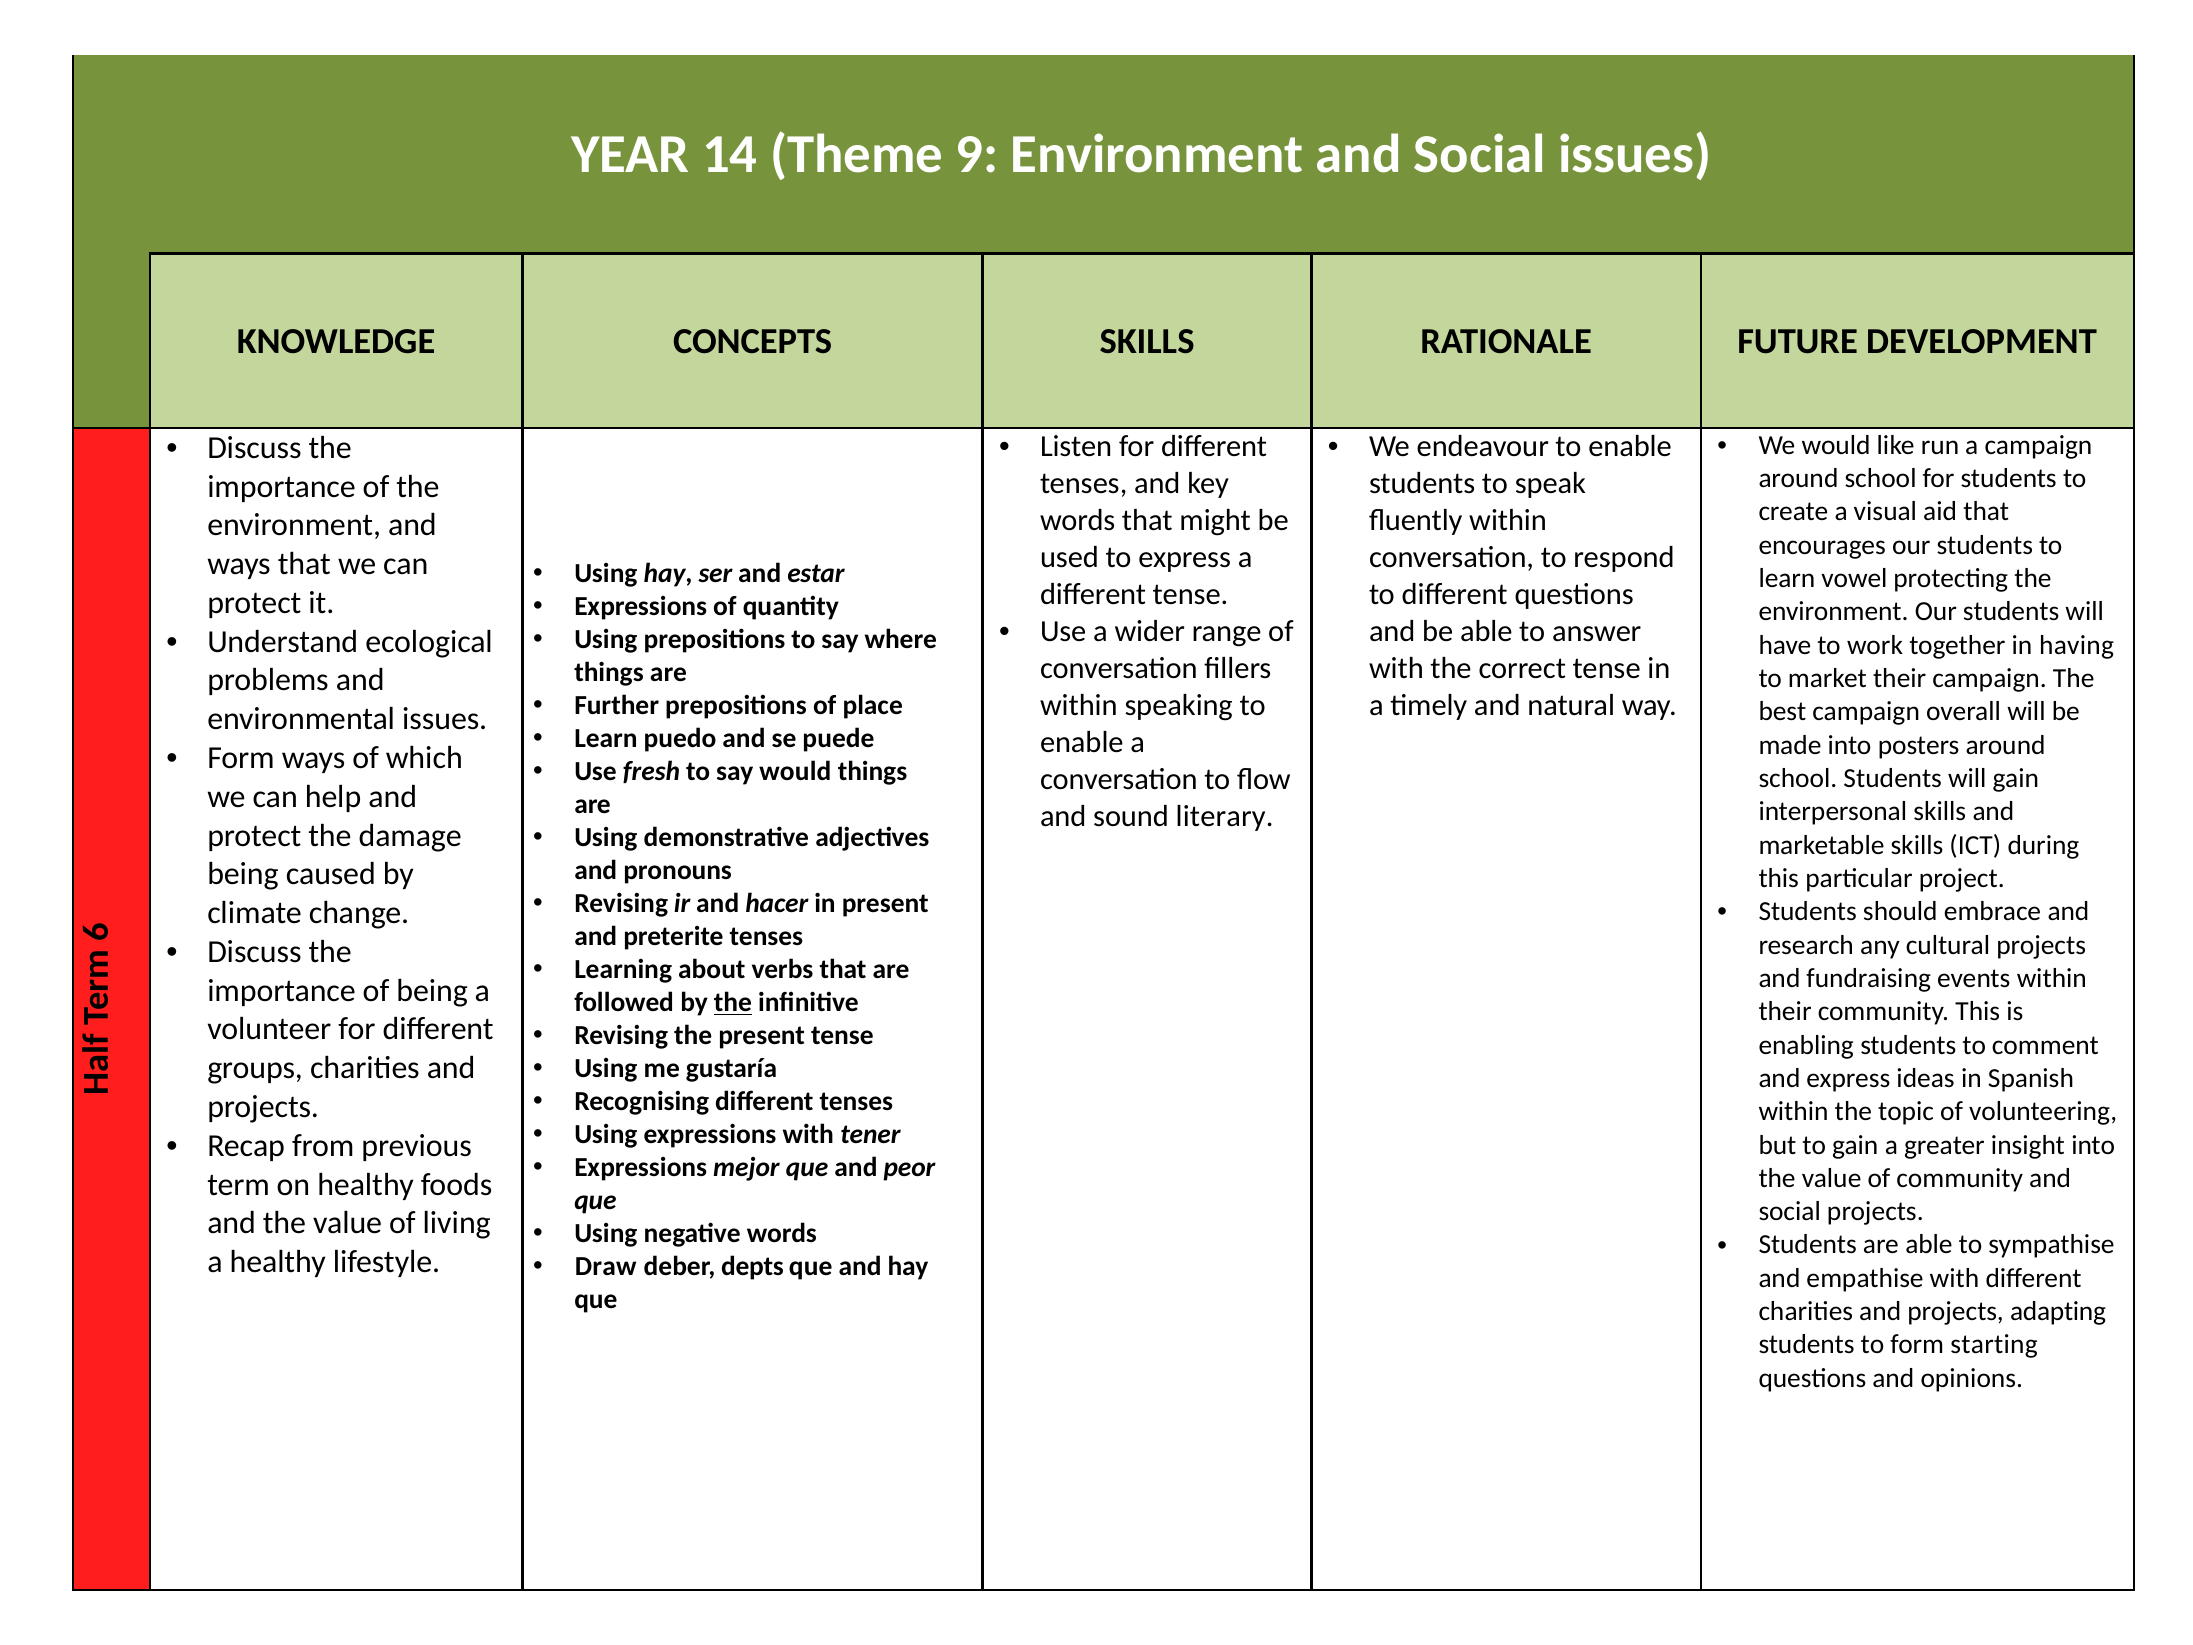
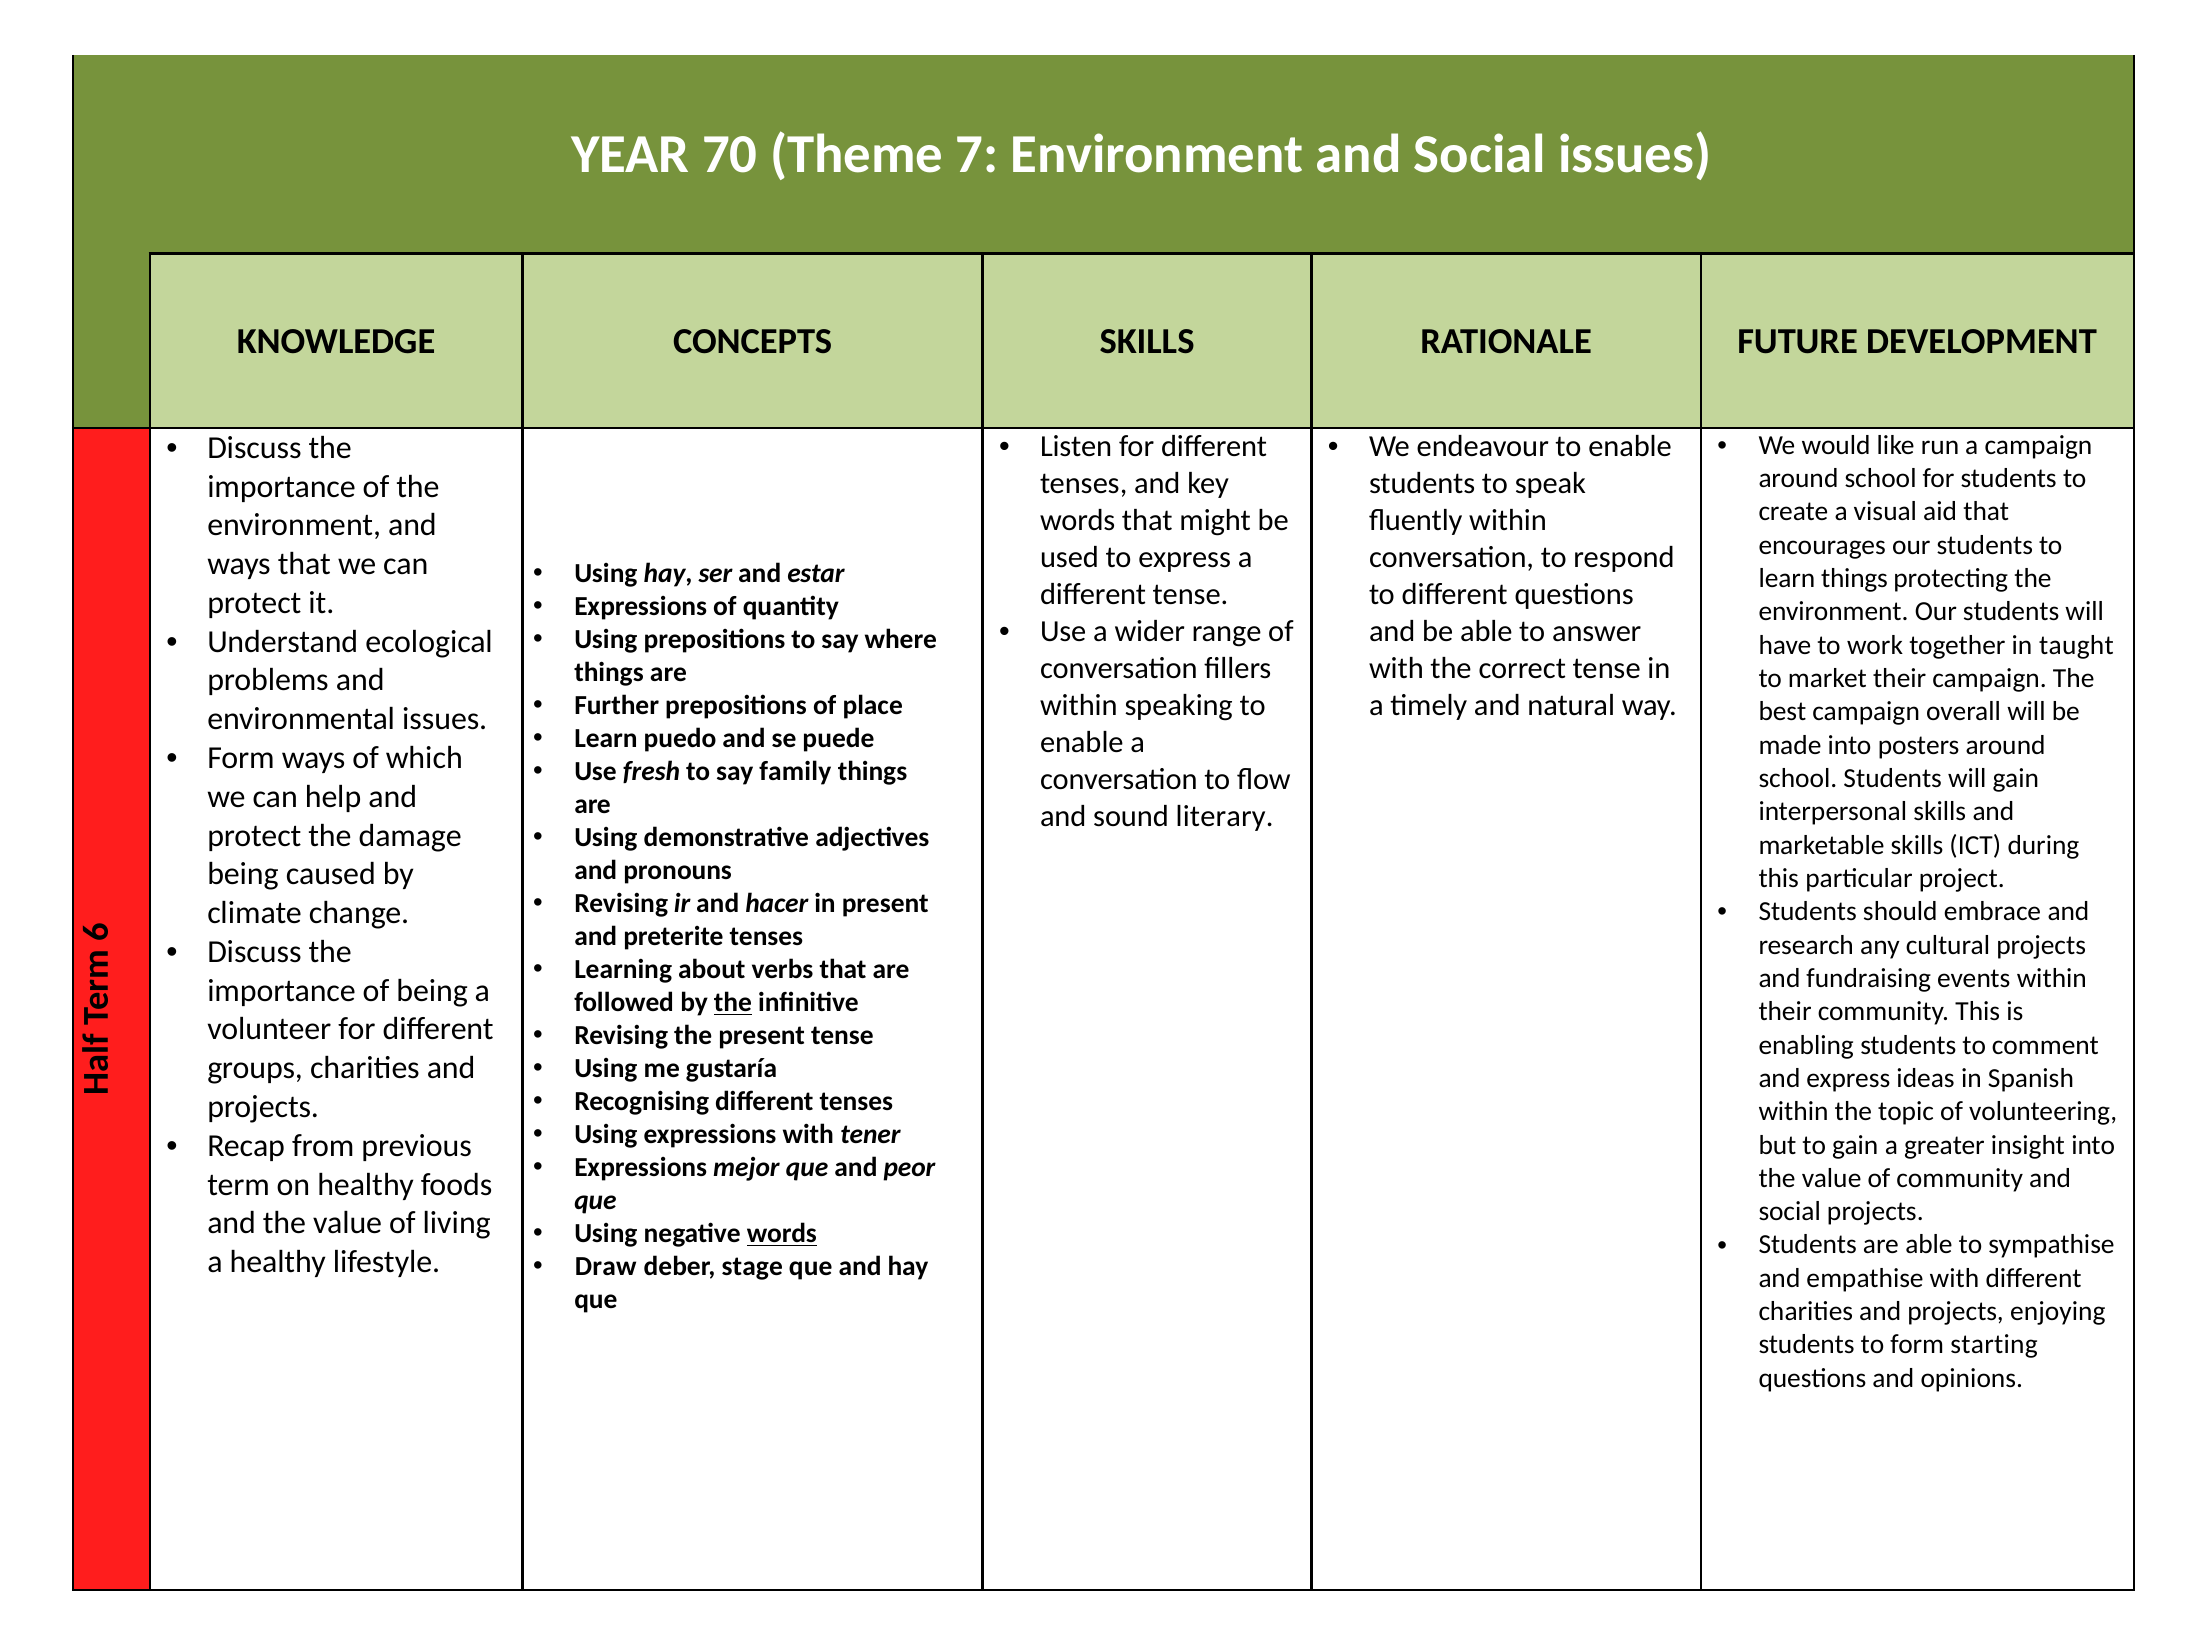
14: 14 -> 70 (730, 155)
9: 9 -> 7 (977, 155)
learn vowel: vowel -> things (1854, 578)
having: having -> taught (2077, 645)
say would: would -> family (795, 772)
words underline: none -> present (782, 1233)
depts: depts -> stage (752, 1266)
adapting: adapting -> enjoying (2058, 1311)
